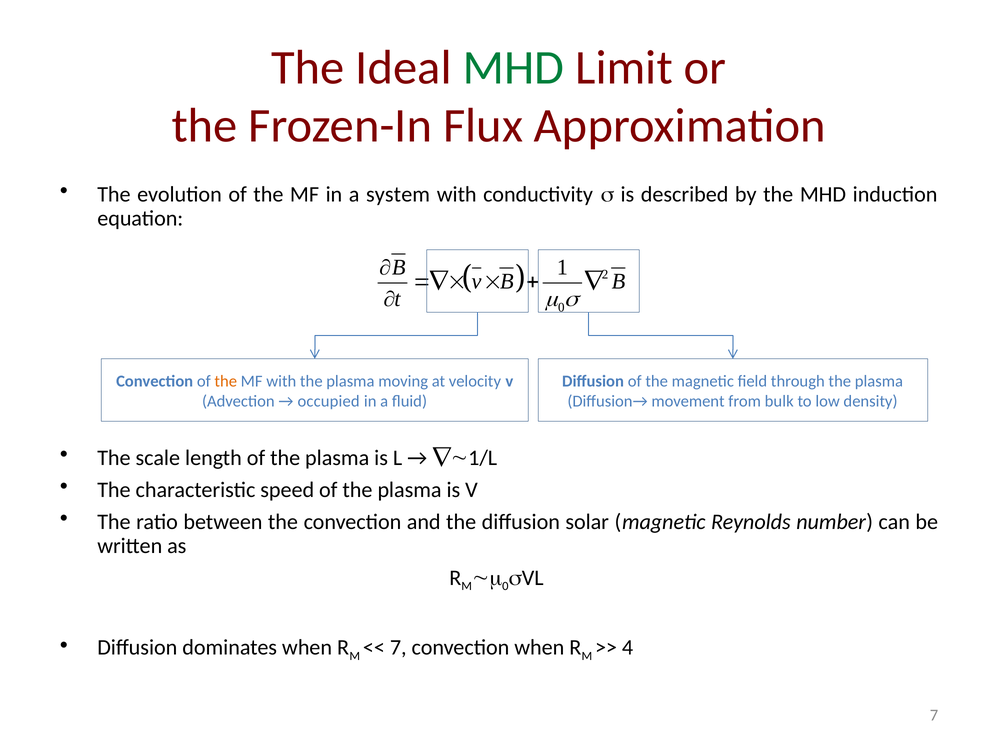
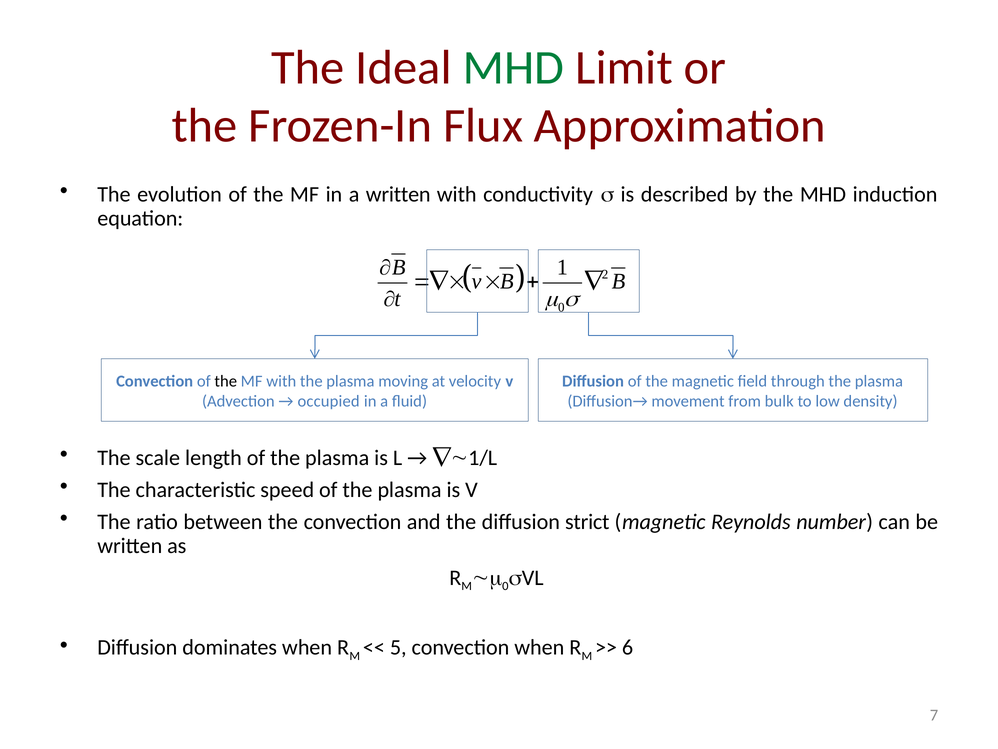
a system: system -> written (398, 194)
the colour: orange -> black (226, 381)
solar: solar -> strict (587, 522)
7: 7 -> 5 (398, 647)
4: 4 -> 6 (628, 647)
